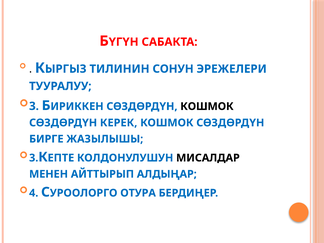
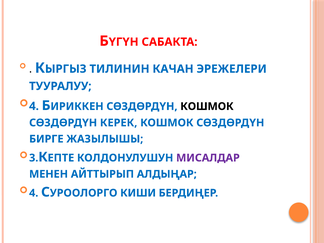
СОНУН: СОНУН -> КАЧАН (173, 69)
3: 3 -> 4 (34, 106)
МИСАЛДАР colour: black -> purple (208, 158)
ОТУРА: ОТУРА -> КИШИ (138, 193)
